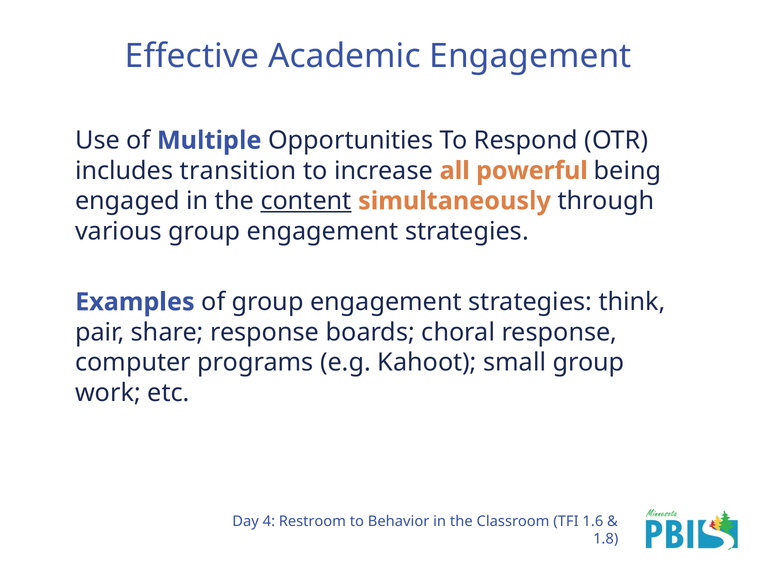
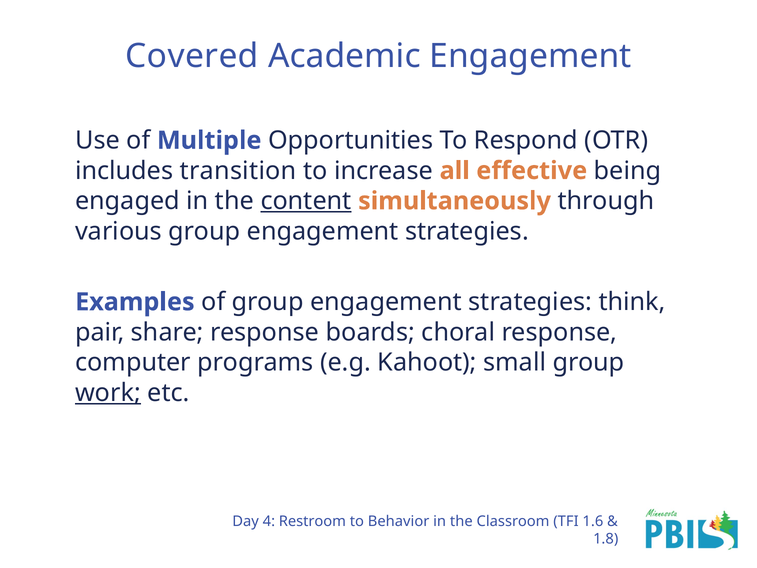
Effective: Effective -> Covered (192, 56)
powerful: powerful -> effective (532, 171)
work underline: none -> present (108, 393)
